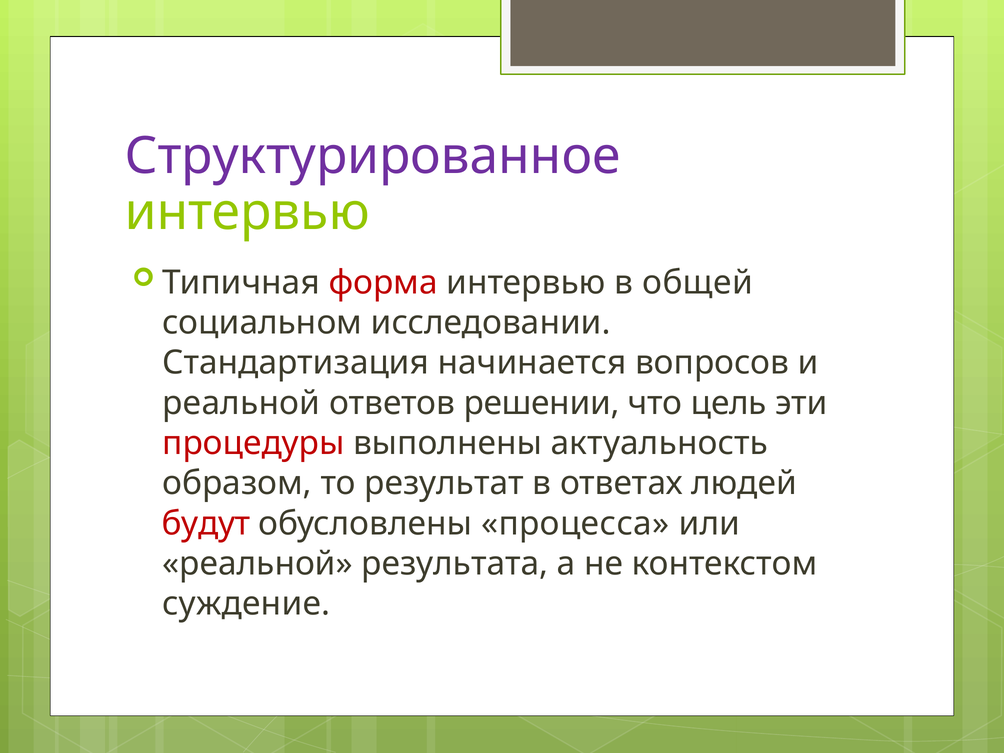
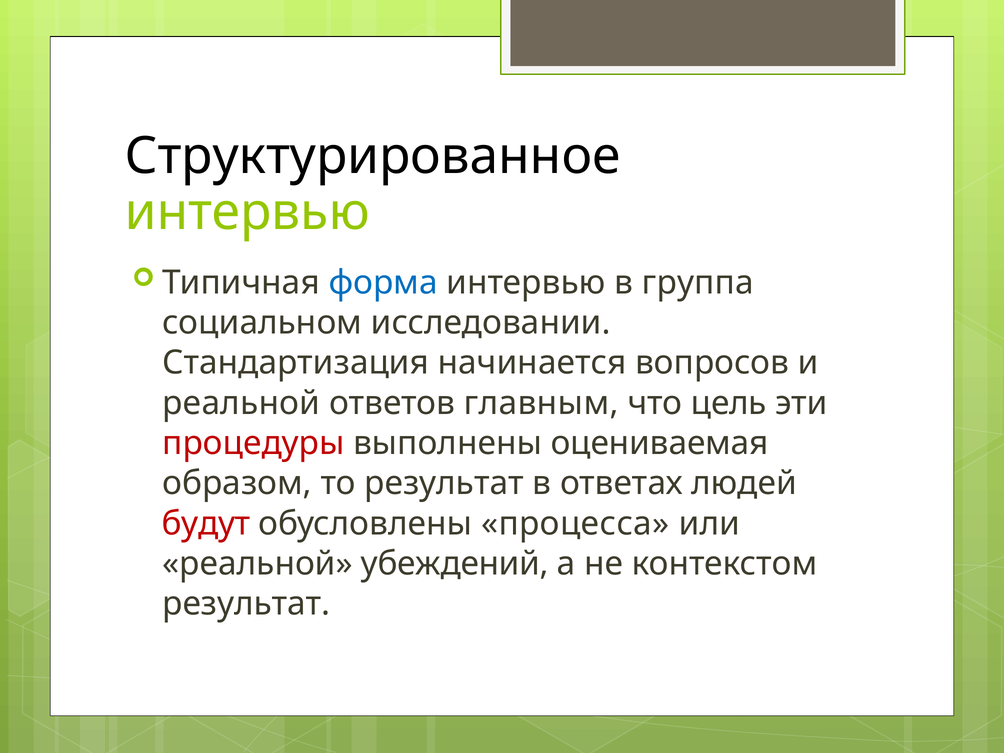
Структурированное colour: purple -> black (373, 156)
форма colour: red -> blue (383, 283)
общей: общей -> группа (698, 283)
решении: решении -> главным (541, 403)
актуальность: актуальность -> оцениваемая (660, 443)
результата: результата -> убеждений (455, 564)
суждение: суждение -> результат (246, 604)
